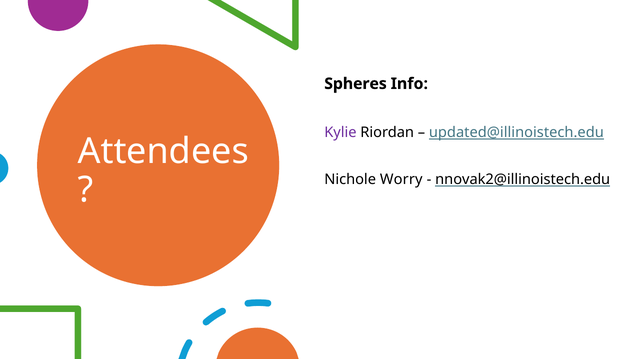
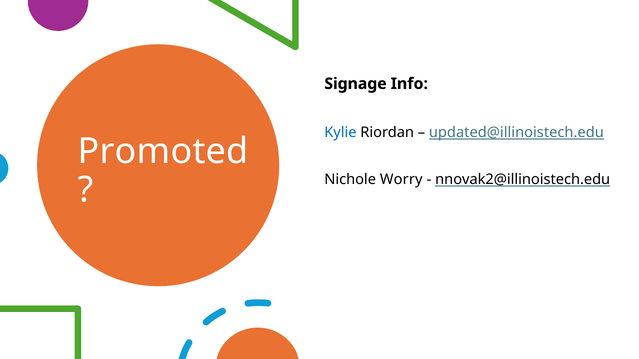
Spheres: Spheres -> Signage (356, 84)
Kylie colour: purple -> blue (340, 133)
Attendees: Attendees -> Promoted (163, 152)
